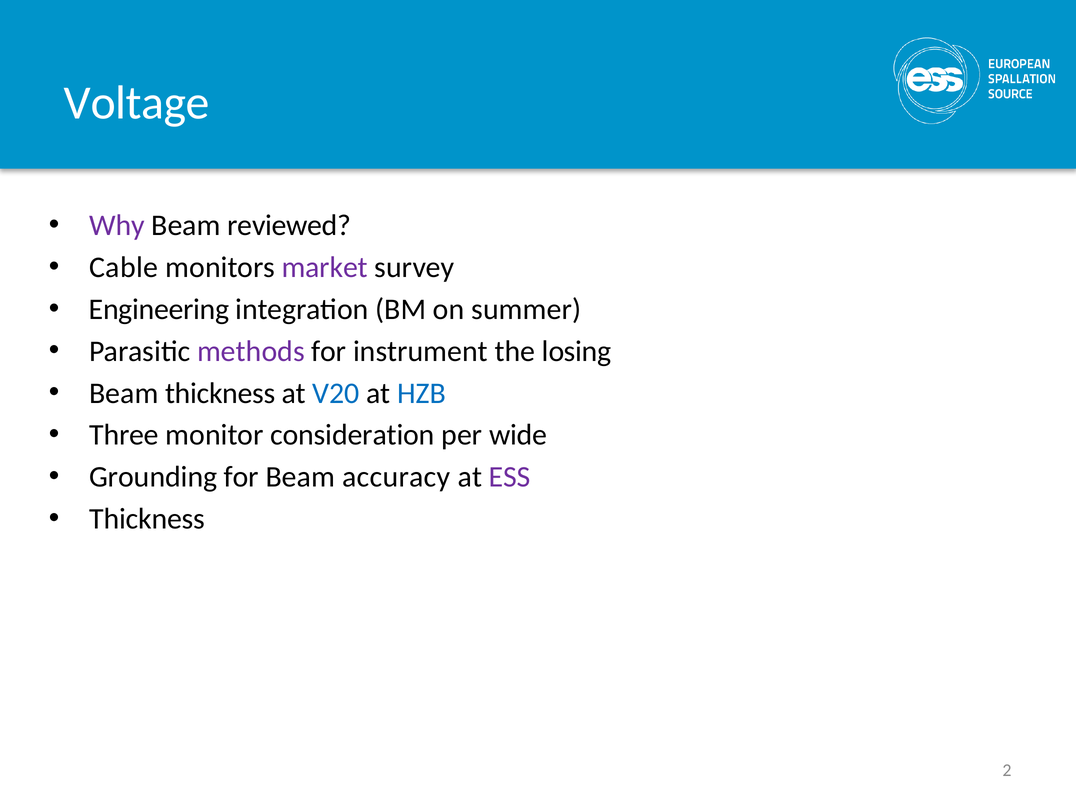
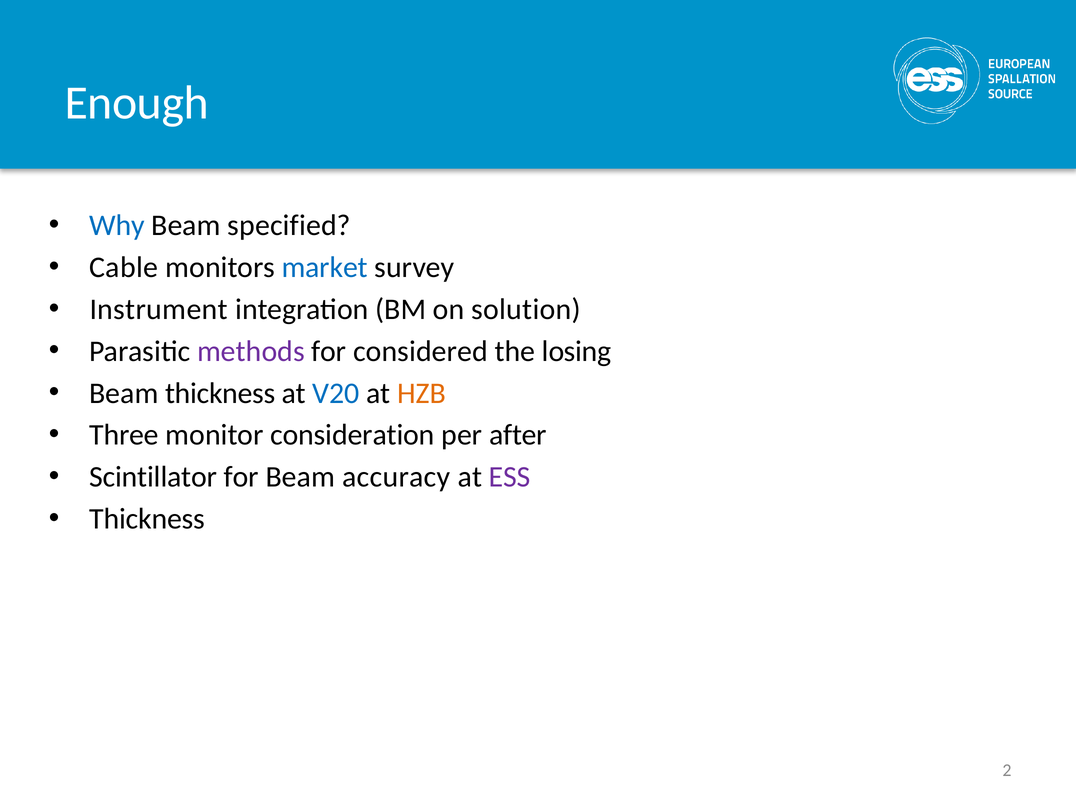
Voltage: Voltage -> Enough (137, 103)
Why colour: purple -> blue (117, 226)
reviewed: reviewed -> specified (289, 226)
market colour: purple -> blue (325, 267)
Engineering: Engineering -> Instrument (159, 309)
summer: summer -> solution (526, 309)
instrument: instrument -> considered (420, 351)
HZB colour: blue -> orange (422, 393)
wide: wide -> after (518, 435)
Grounding: Grounding -> Scintillator (153, 477)
